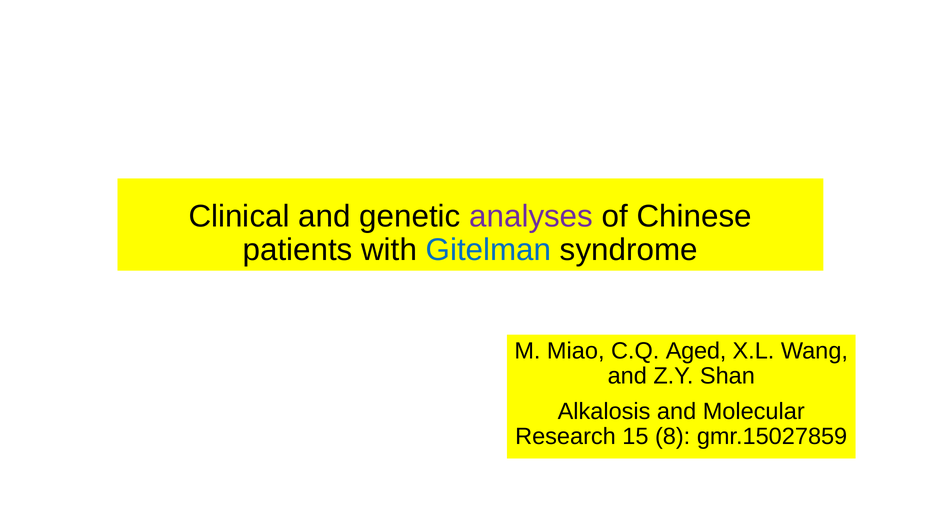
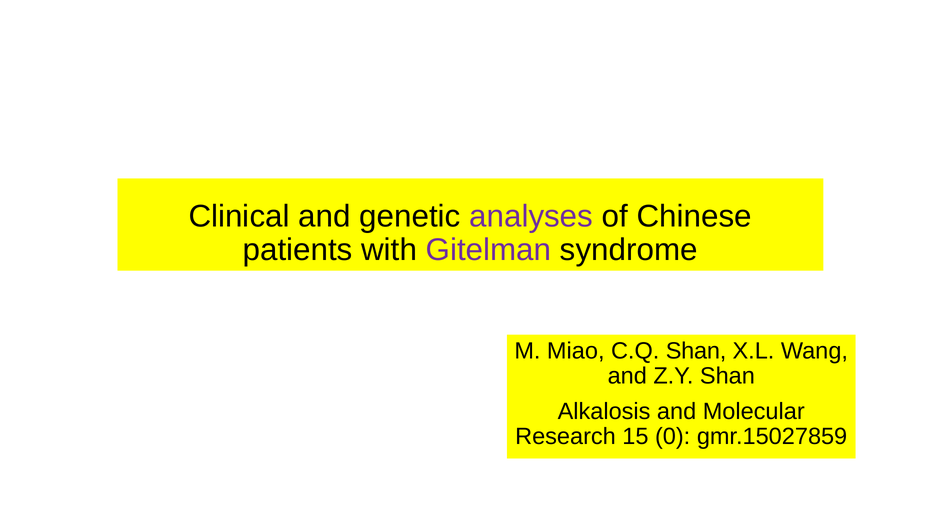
Gitelman colour: blue -> purple (489, 250)
C.Q Aged: Aged -> Shan (696, 351)
8: 8 -> 0 (673, 437)
